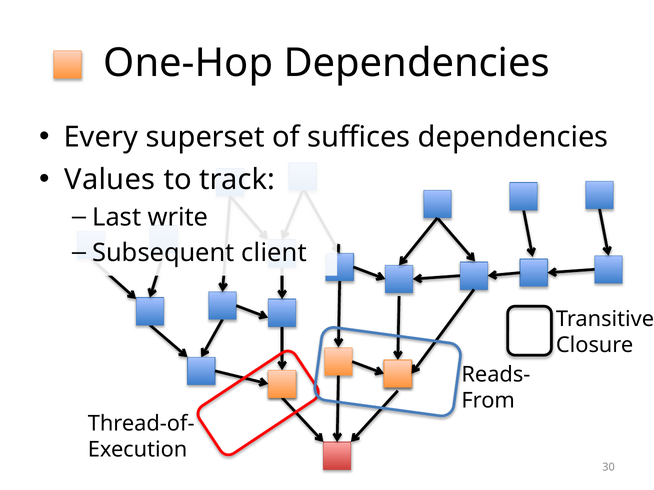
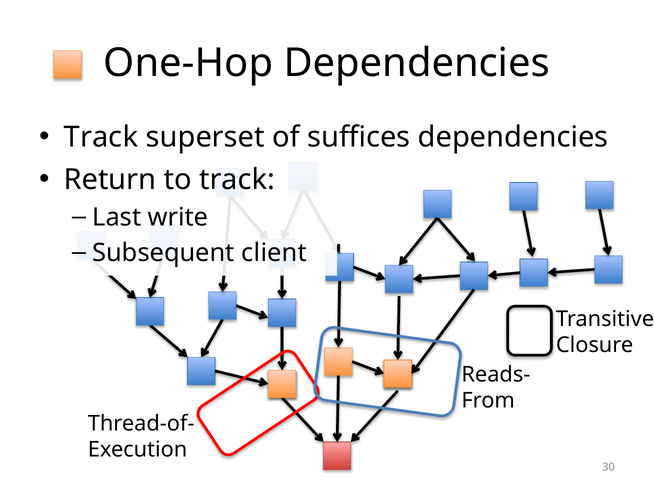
Every: Every -> Track (101, 137)
Values: Values -> Return (110, 180)
